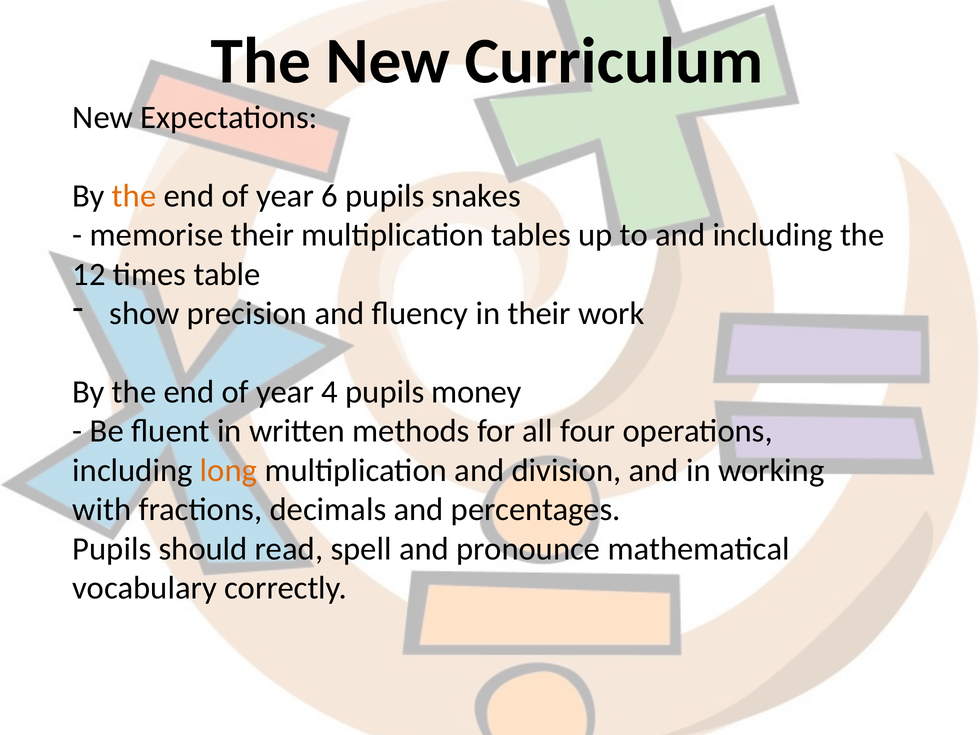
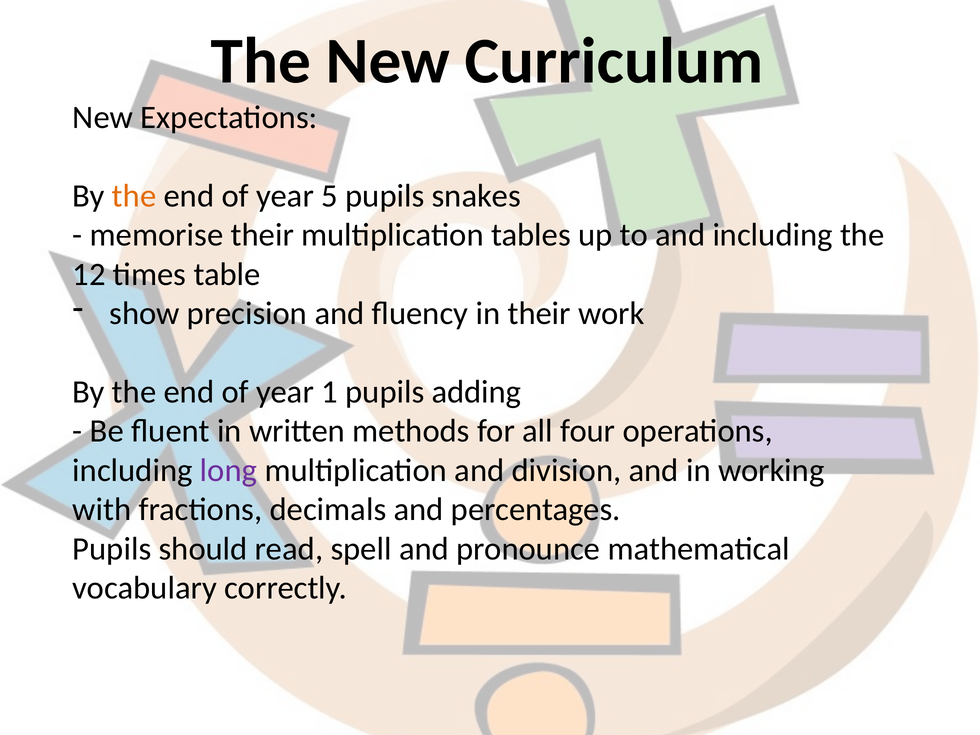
6: 6 -> 5 (330, 196)
4: 4 -> 1 (330, 392)
money: money -> adding (476, 392)
long colour: orange -> purple (229, 470)
